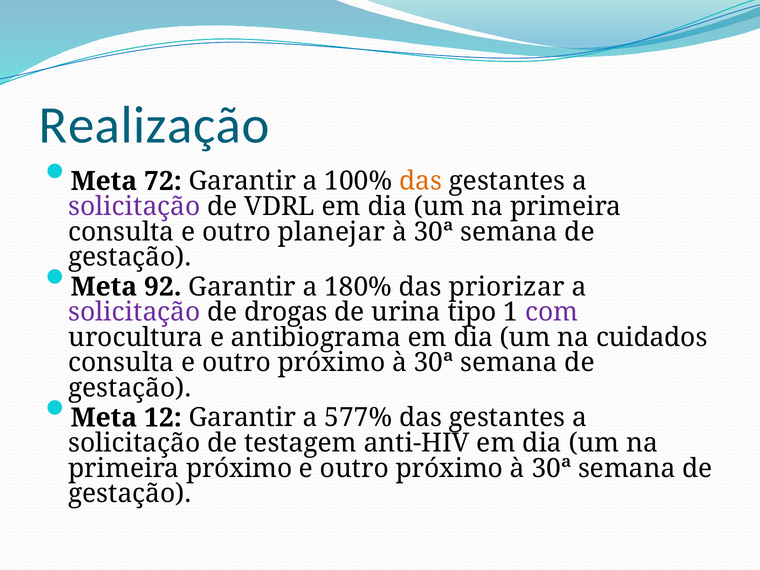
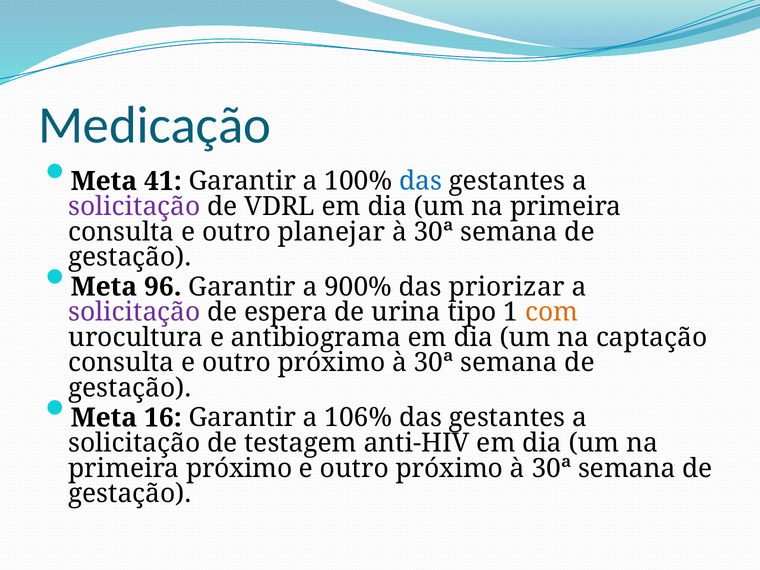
Realização: Realização -> Medicação (155, 126)
72: 72 -> 41 (163, 181)
das colour: orange -> blue (421, 181)
92: 92 -> 96 (163, 287)
180%: 180% -> 900% (358, 287)
drogas: drogas -> espera (286, 312)
com colour: purple -> orange (552, 312)
cuidados: cuidados -> captação (652, 337)
12: 12 -> 16 (163, 418)
577%: 577% -> 106% (358, 418)
